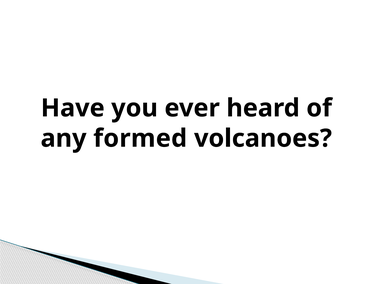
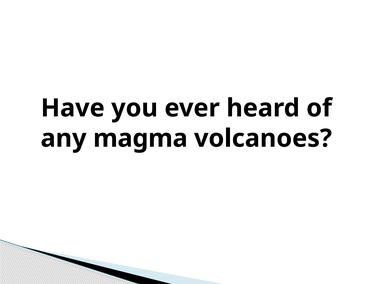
formed: formed -> magma (140, 139)
